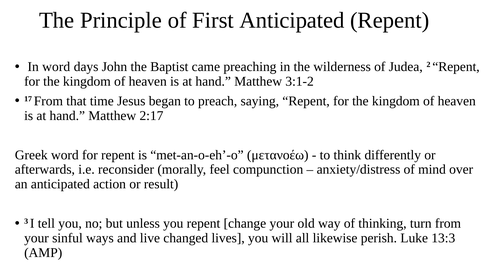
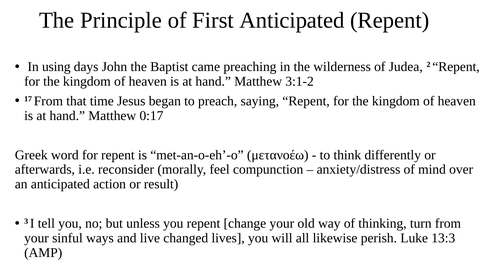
In word: word -> using (56, 67)
2:17: 2:17 -> 0:17 (151, 116)
